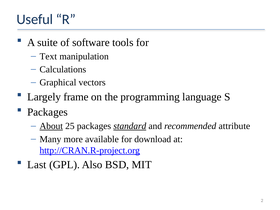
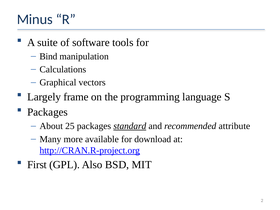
Useful: Useful -> Minus (35, 19)
Text: Text -> Bind (48, 56)
About underline: present -> none (51, 126)
Last: Last -> First (37, 165)
